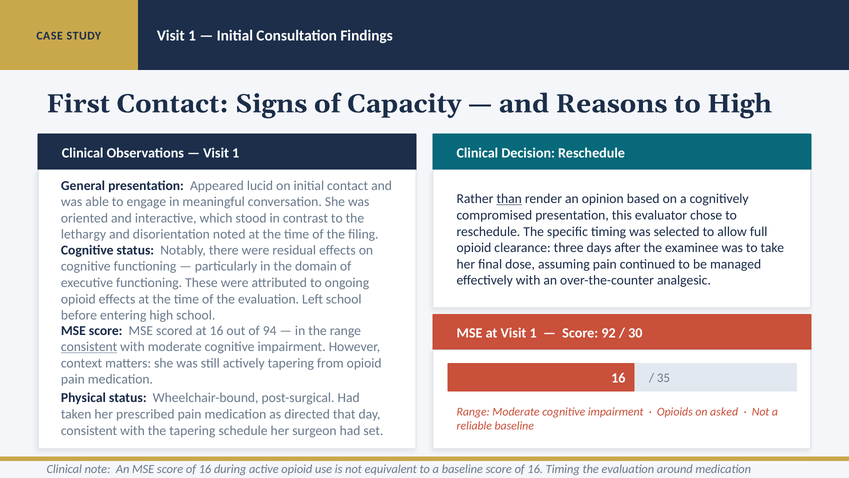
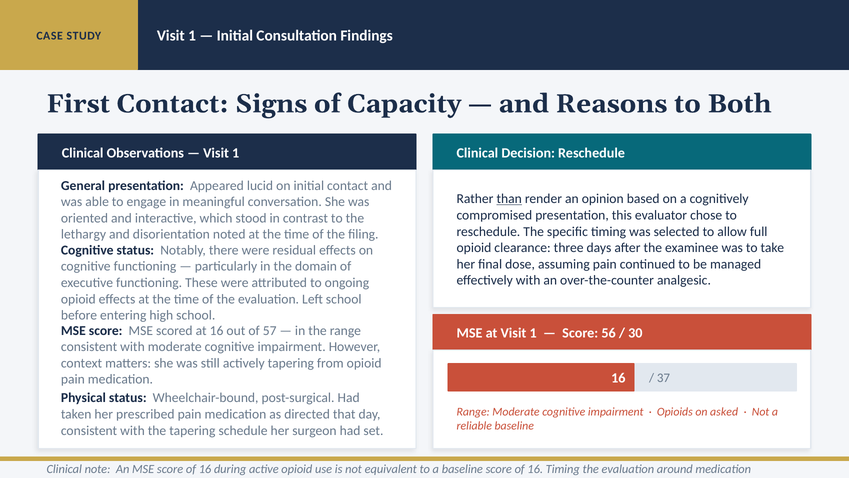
to High: High -> Both (739, 104)
94: 94 -> 57 (270, 330)
92: 92 -> 56 (609, 333)
consistent underline: present -> none (89, 347)
35: 35 -> 37 (664, 378)
